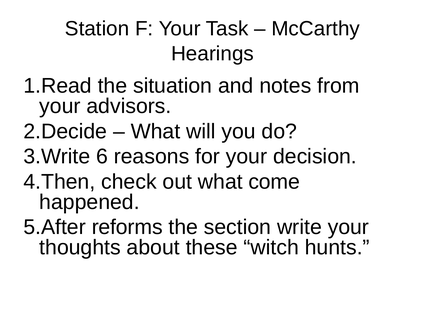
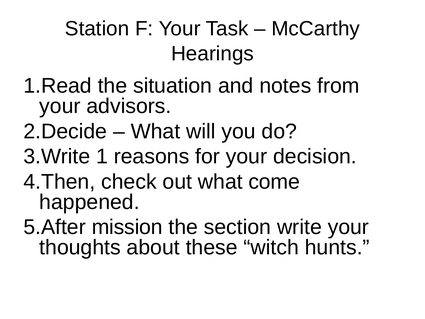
6: 6 -> 1 (102, 156)
reforms: reforms -> mission (127, 227)
